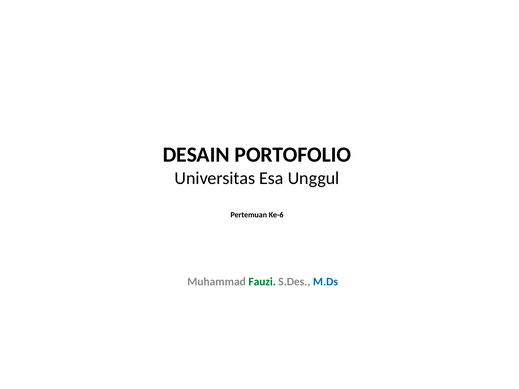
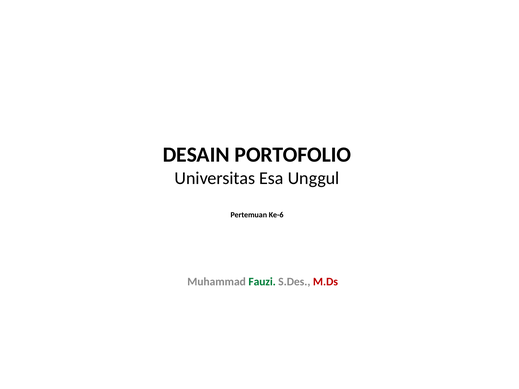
M.Ds colour: blue -> red (325, 282)
